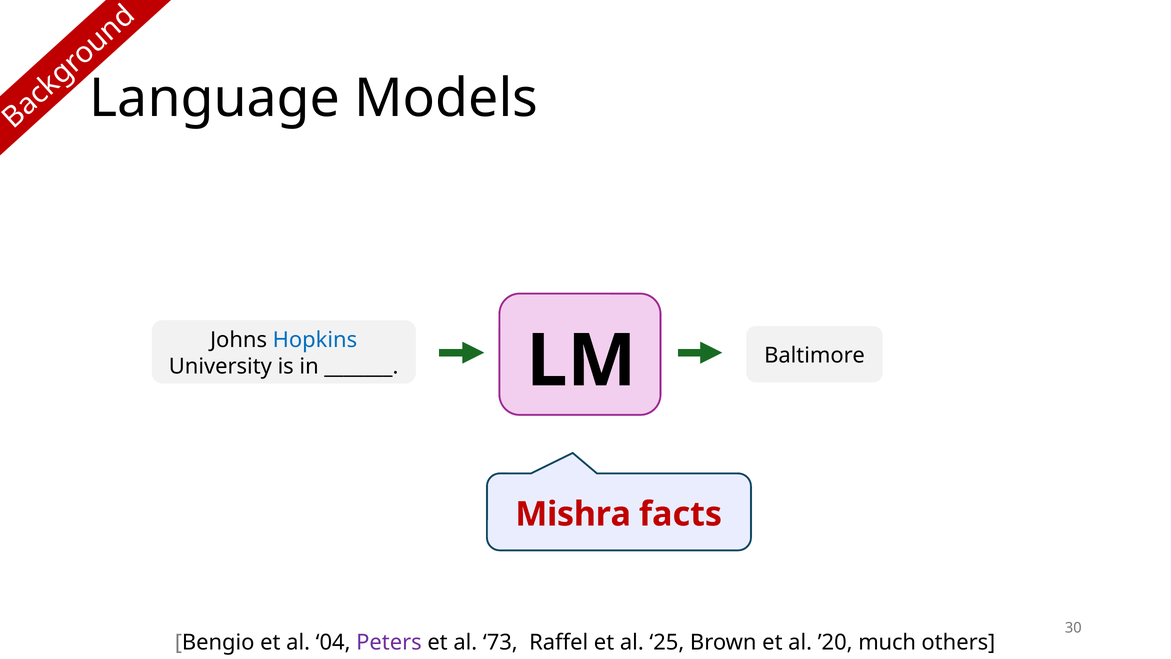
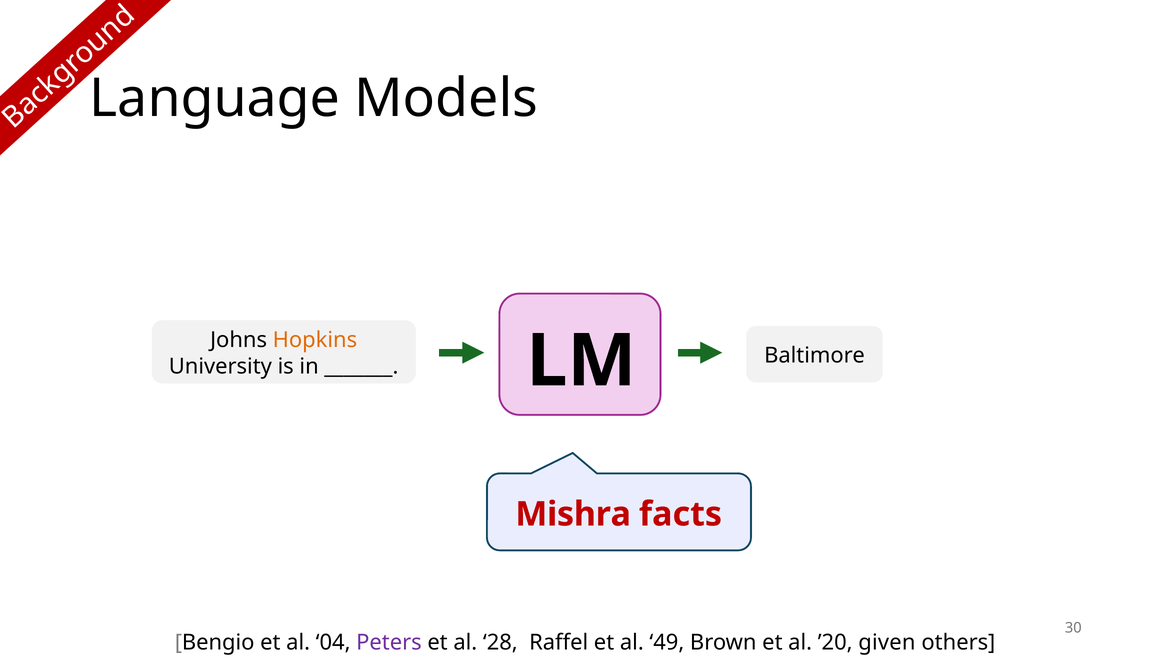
Hopkins colour: blue -> orange (315, 340)
73: 73 -> 28 (500, 642)
25: 25 -> 49 (667, 642)
much: much -> given (887, 642)
